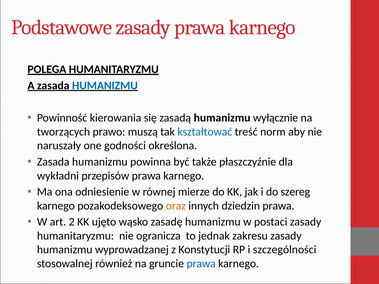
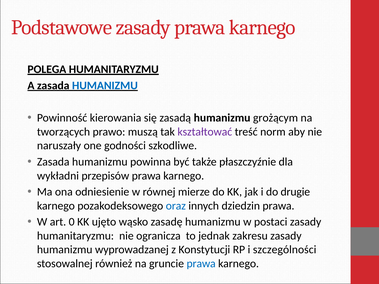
wyłącznie: wyłącznie -> grożącym (276, 118)
kształtować colour: blue -> purple (205, 132)
określona: określona -> szkodliwe (173, 146)
szereg: szereg -> drugie (295, 192)
oraz colour: orange -> blue (176, 206)
2: 2 -> 0 (72, 222)
